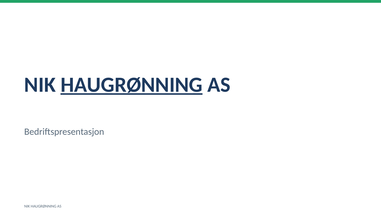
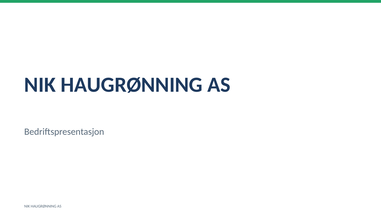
HAUGRØNNING underline: present -> none (132, 85)
